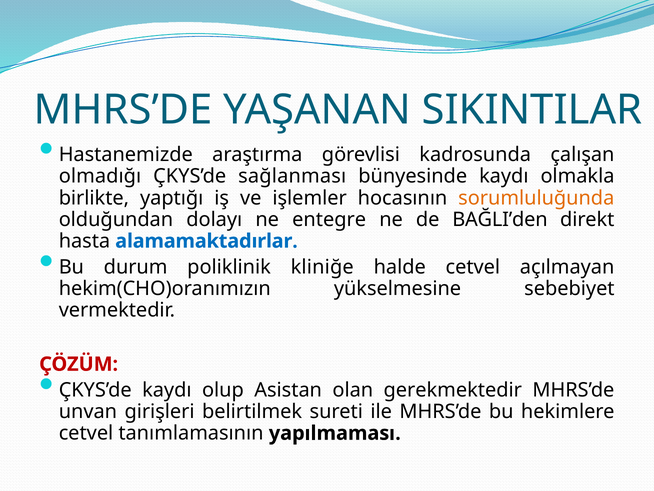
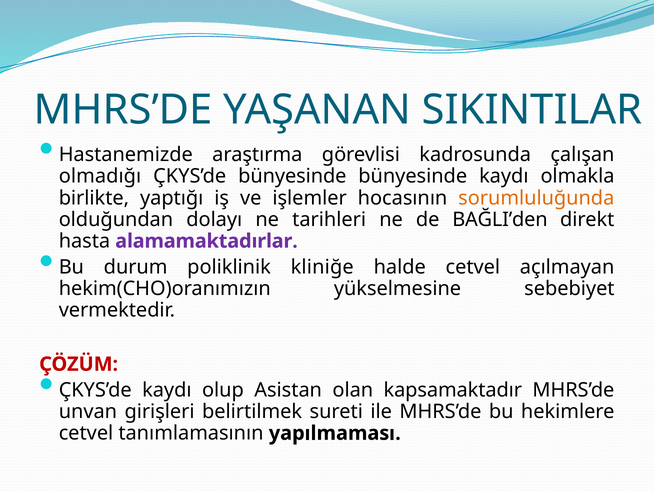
ÇKYS’de sağlanması: sağlanması -> bünyesinde (292, 176)
entegre: entegre -> tarihleri (329, 219)
alamamaktadırlar colour: blue -> purple (206, 241)
gerekmektedir: gerekmektedir -> kapsamaktadır (453, 390)
